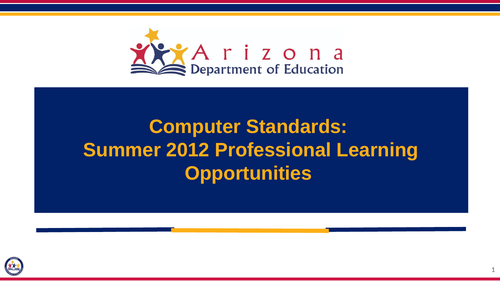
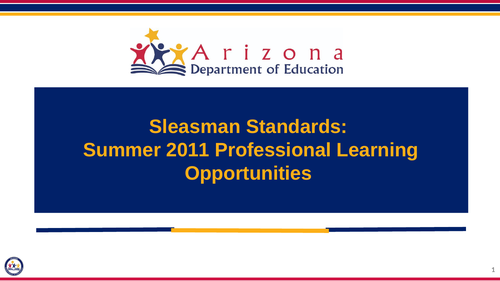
Computer: Computer -> Sleasman (195, 127)
2012: 2012 -> 2011 (188, 150)
